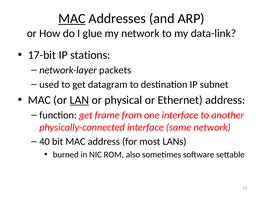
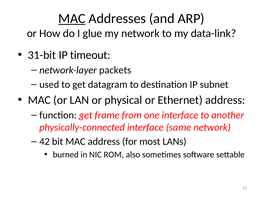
17-bit: 17-bit -> 31-bit (42, 55)
stations: stations -> timeout (90, 55)
LAN underline: present -> none (79, 100)
40: 40 -> 42 (45, 142)
